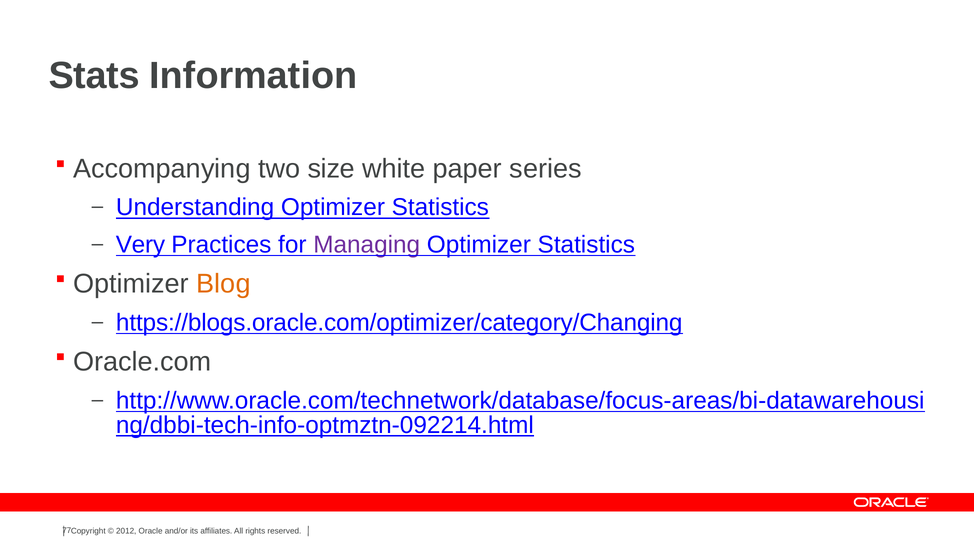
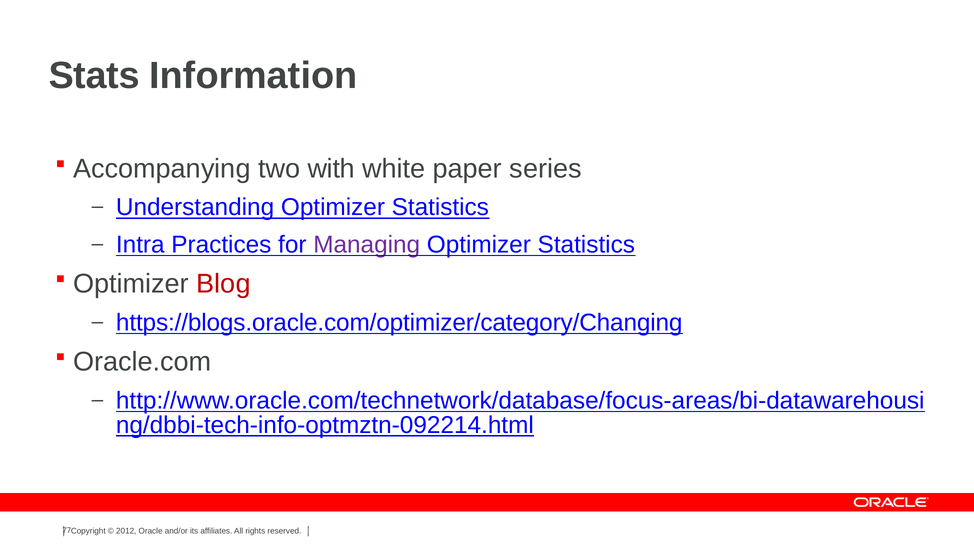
size: size -> with (331, 169)
Very: Very -> Intra (140, 245)
Blog colour: orange -> red (223, 284)
